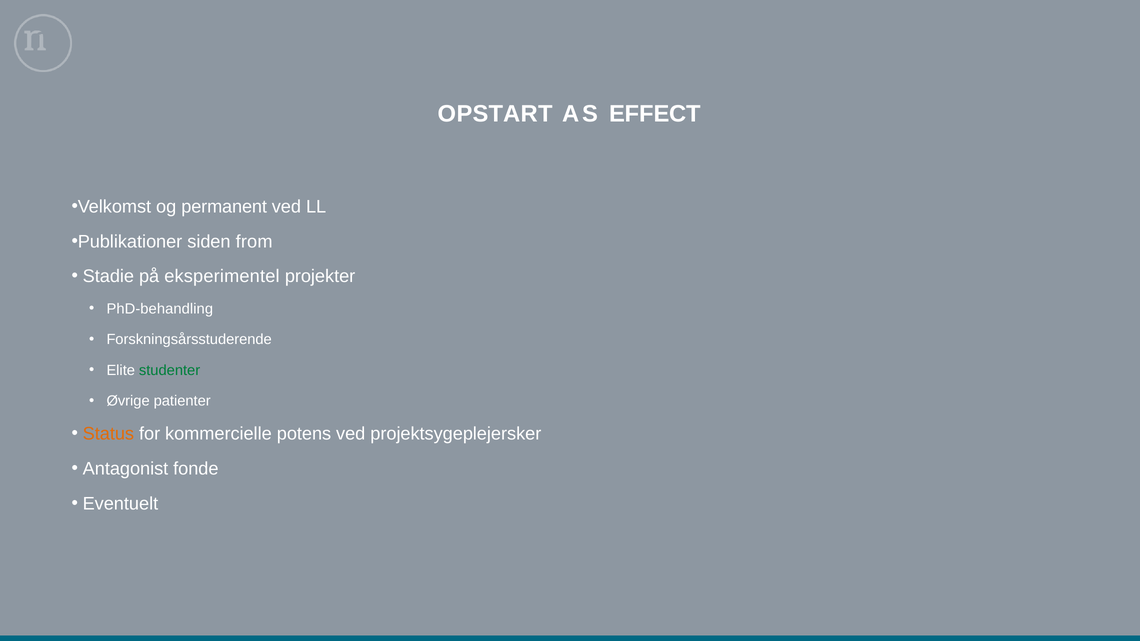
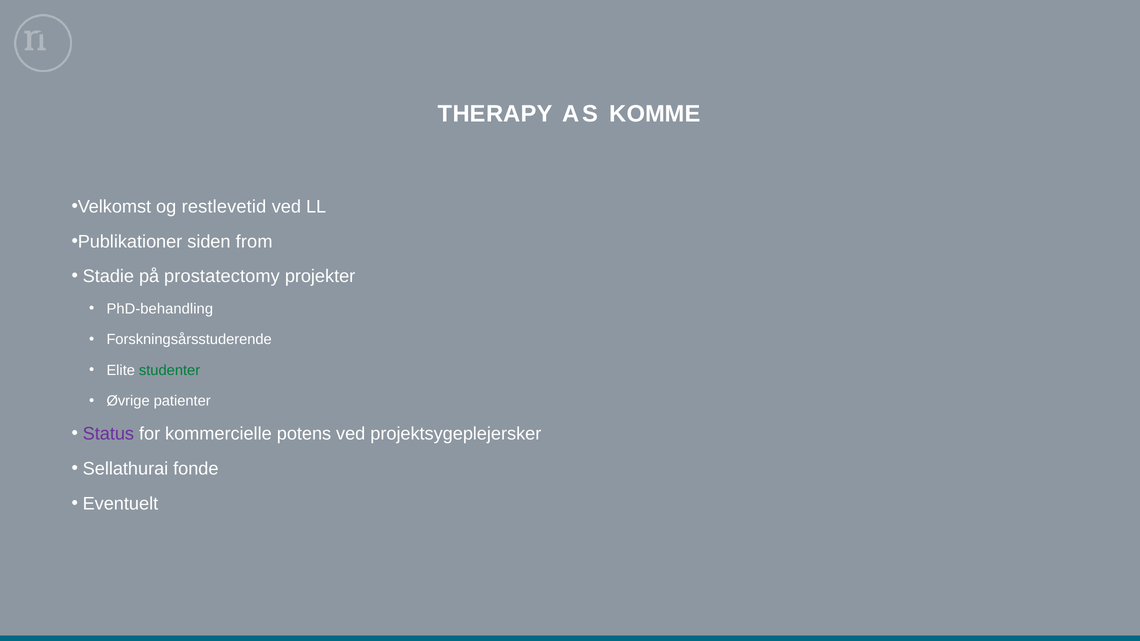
OPSTART: OPSTART -> THERAPY (495, 114)
EFFECT: EFFECT -> KOMME (655, 114)
permanent: permanent -> restlevetid (224, 207)
eksperimentel: eksperimentel -> prostatectomy (222, 277)
Status colour: orange -> purple (108, 434)
Antagonist: Antagonist -> Sellathurai (126, 469)
